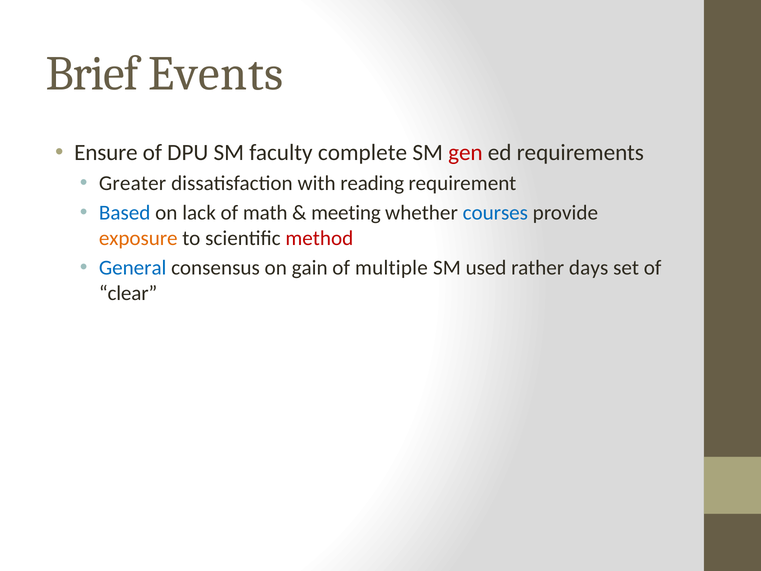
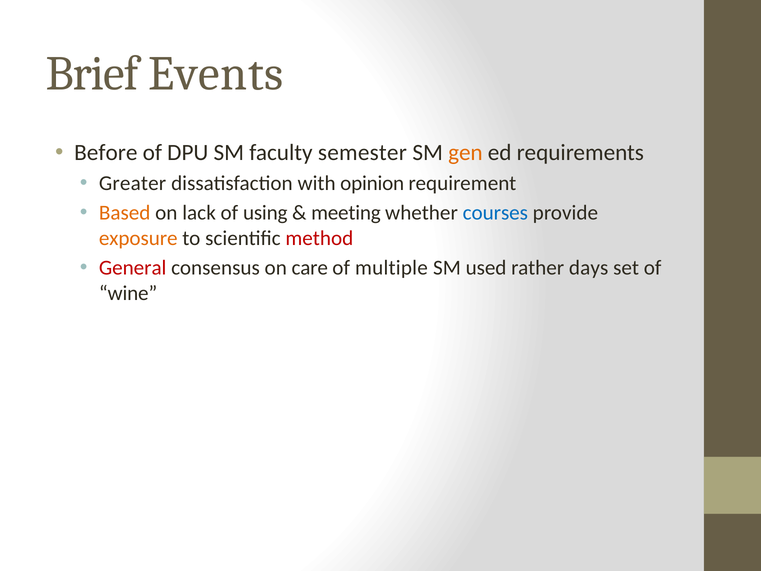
Ensure: Ensure -> Before (106, 153)
complete: complete -> semester (362, 153)
gen colour: red -> orange (465, 153)
reading: reading -> opinion (372, 183)
Based colour: blue -> orange (125, 213)
math: math -> using (265, 213)
General colour: blue -> red (133, 268)
gain: gain -> care (310, 268)
clear: clear -> wine (128, 293)
